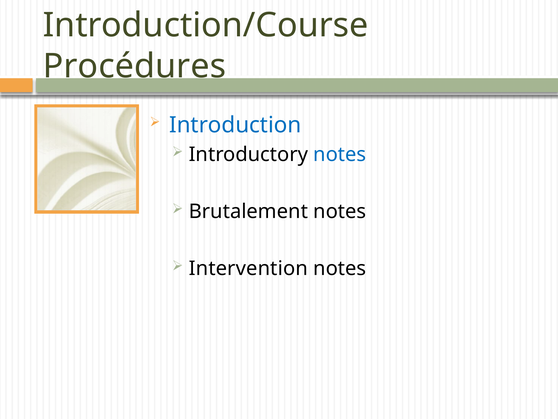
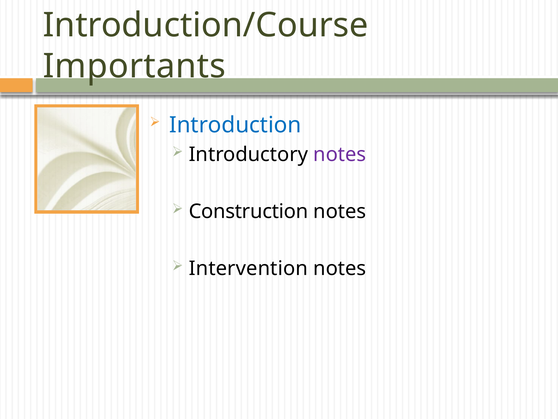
Procédures: Procédures -> Importants (134, 66)
notes colour: blue -> purple (340, 154)
Brutalement: Brutalement -> Construction (248, 211)
